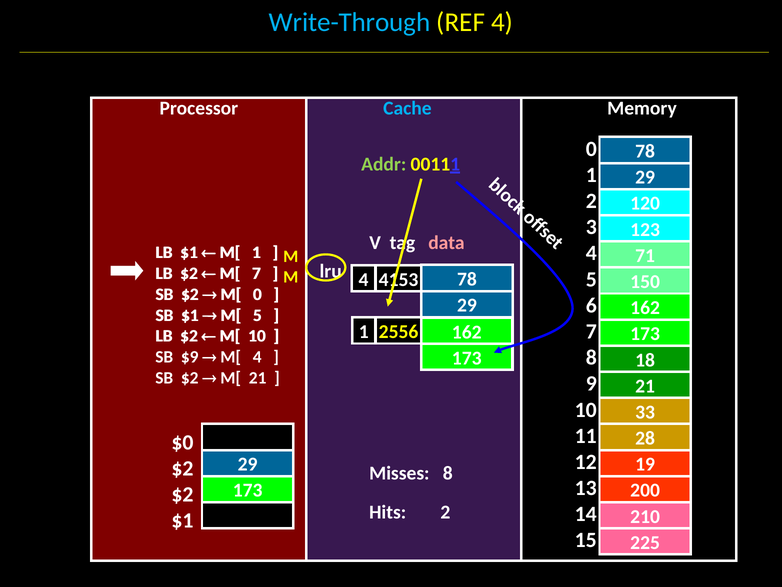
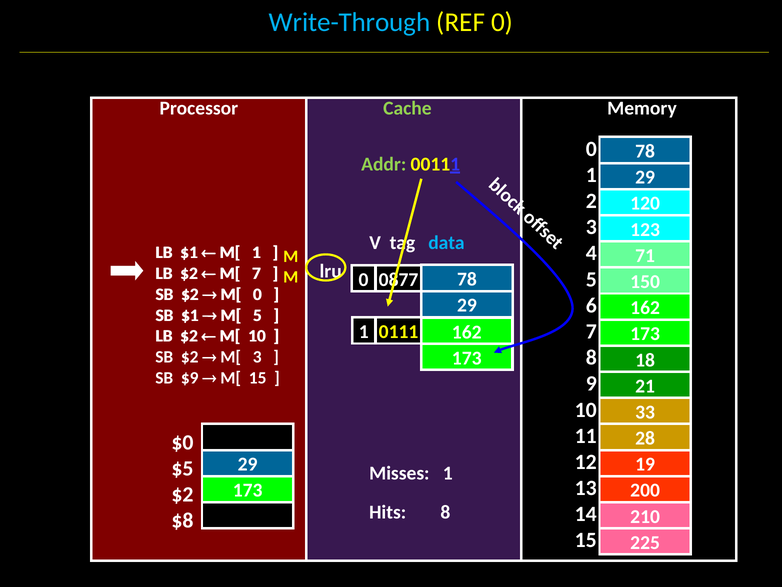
REF 4: 4 -> 0 (502, 22)
Cache colour: light blue -> light green (407, 108)
data colour: pink -> light blue (446, 243)
lru 4: 4 -> 0 (363, 279)
4153: 4153 -> 0877 (399, 279)
2556: 2556 -> 0111 (399, 332)
$9: $9 -> $2 (190, 357)
M[ 4: 4 -> 3 (257, 357)
$2: $2 -> $9 (190, 378)
M[ 21: 21 -> 15 (258, 378)
$2: $2 -> $5 (182, 468)
Misses 8: 8 -> 1 (448, 473)
Hits 2: 2 -> 8 (445, 512)
$1: $1 -> $8 (182, 520)
